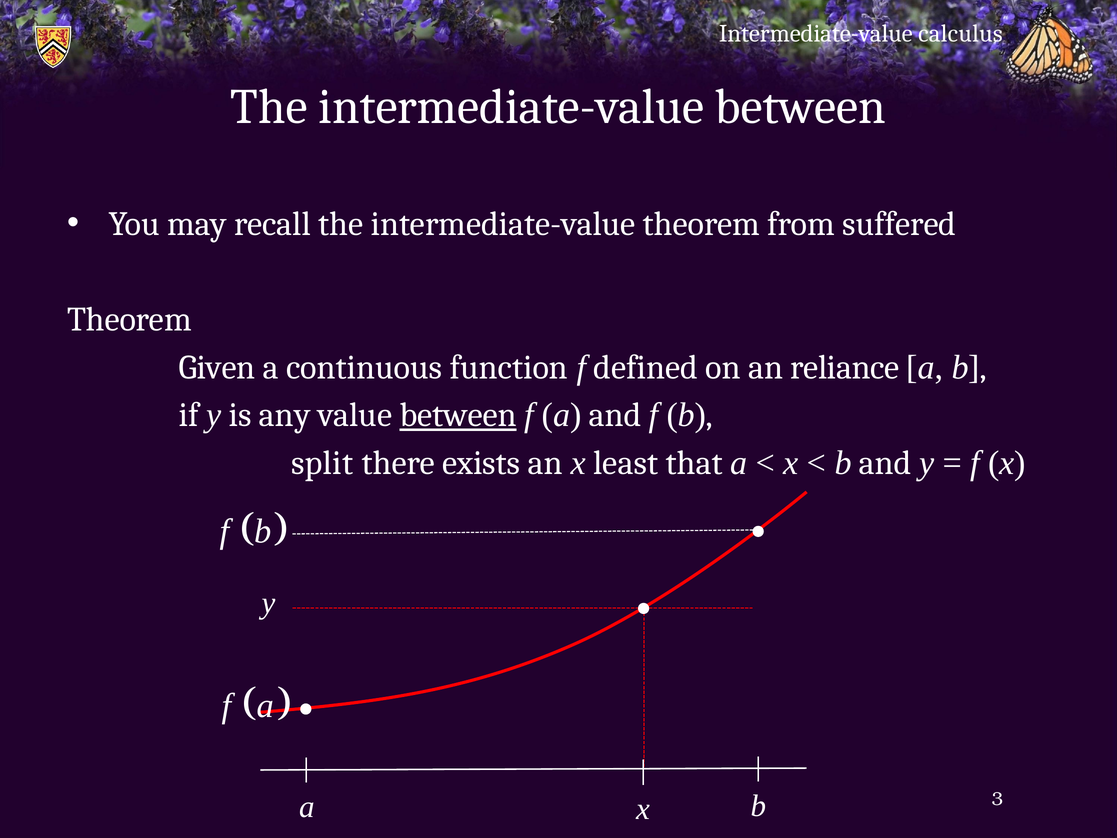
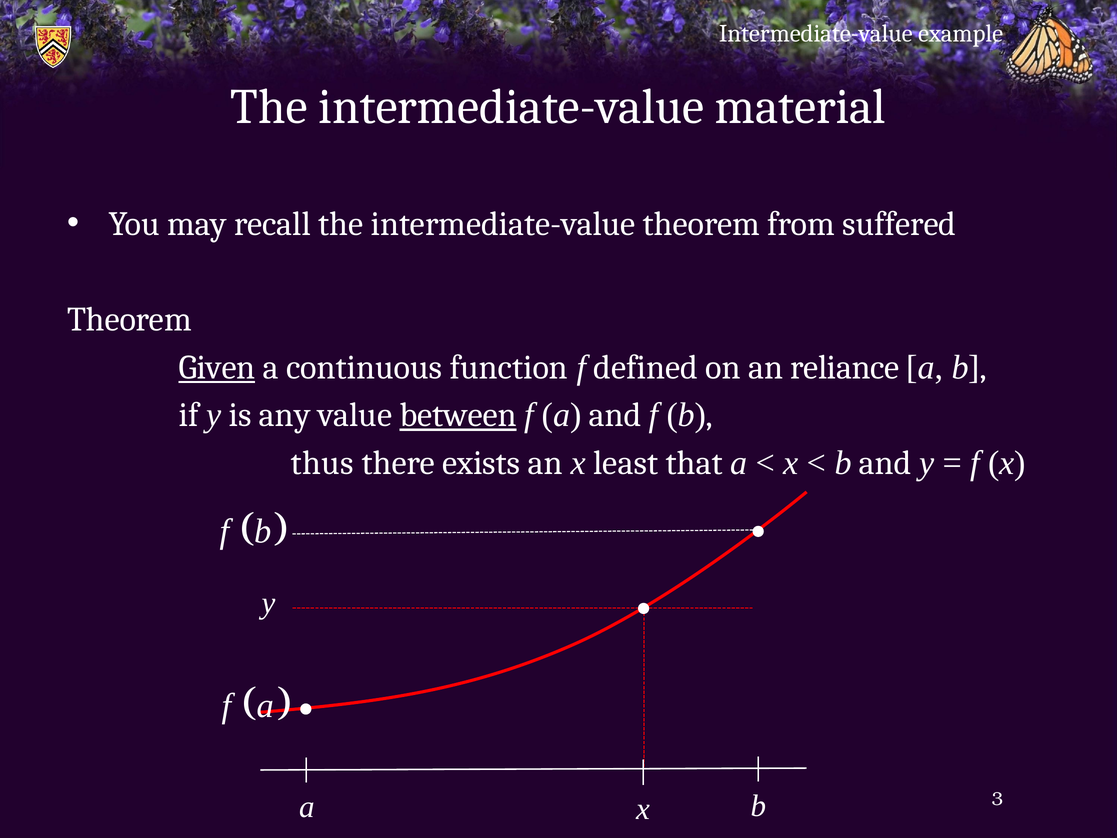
calculus: calculus -> example (961, 33)
intermediate-value between: between -> material (800, 107)
Given underline: none -> present (217, 367)
split: split -> thus (322, 463)
